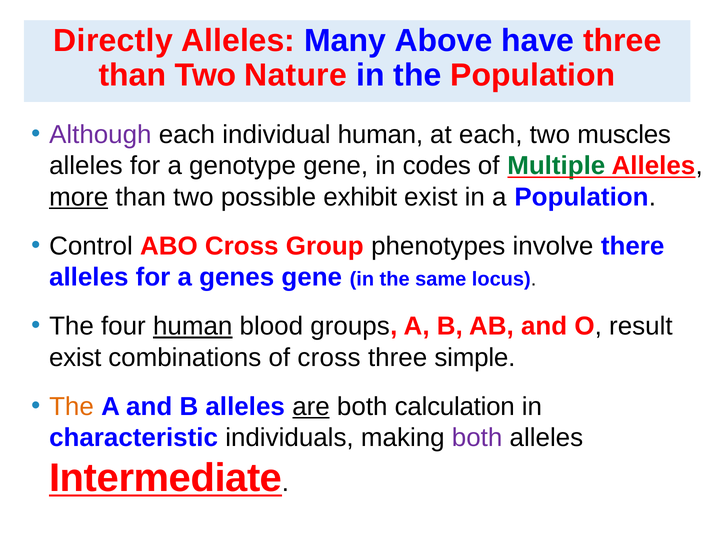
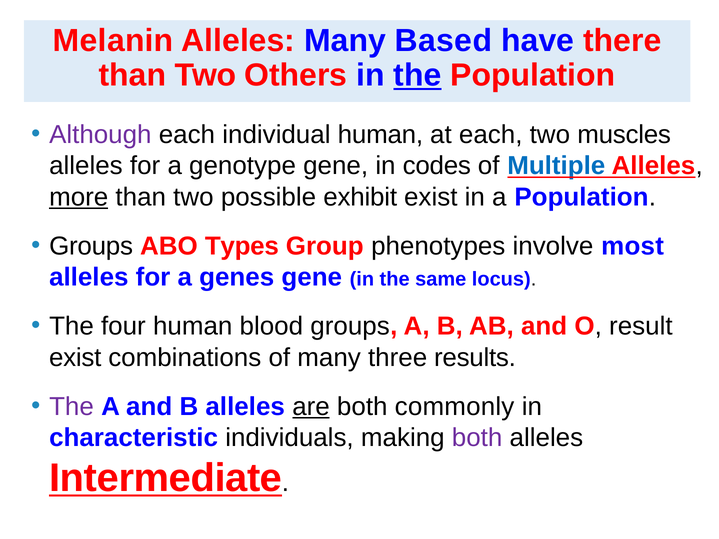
Directly: Directly -> Melanin (113, 41)
Above: Above -> Based (443, 41)
have three: three -> there (622, 41)
Nature: Nature -> Others (296, 75)
the underline: none -> present (417, 75)
Multiple colour: green -> blue (556, 166)
Control: Control -> Groups (91, 246)
ABO Cross: Cross -> Types (242, 246)
there: there -> most (633, 246)
human underline: present -> none (193, 326)
of cross: cross -> many (329, 358)
simple: simple -> results (475, 358)
The colour: orange -> purple (71, 407)
calculation: calculation -> commonly (455, 407)
